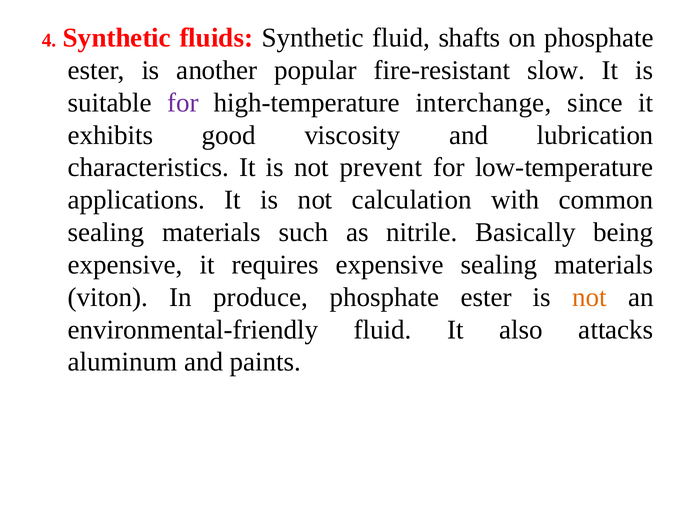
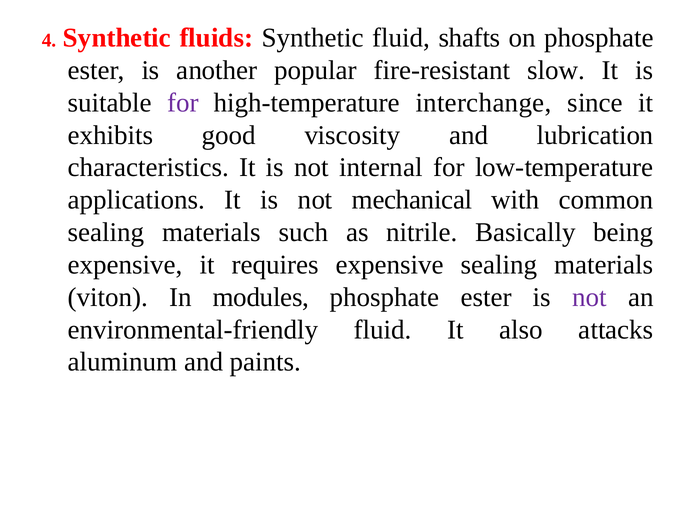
prevent: prevent -> internal (381, 168)
calculation: calculation -> mechanical (412, 200)
produce: produce -> modules (261, 297)
not colour: orange -> purple (589, 297)
